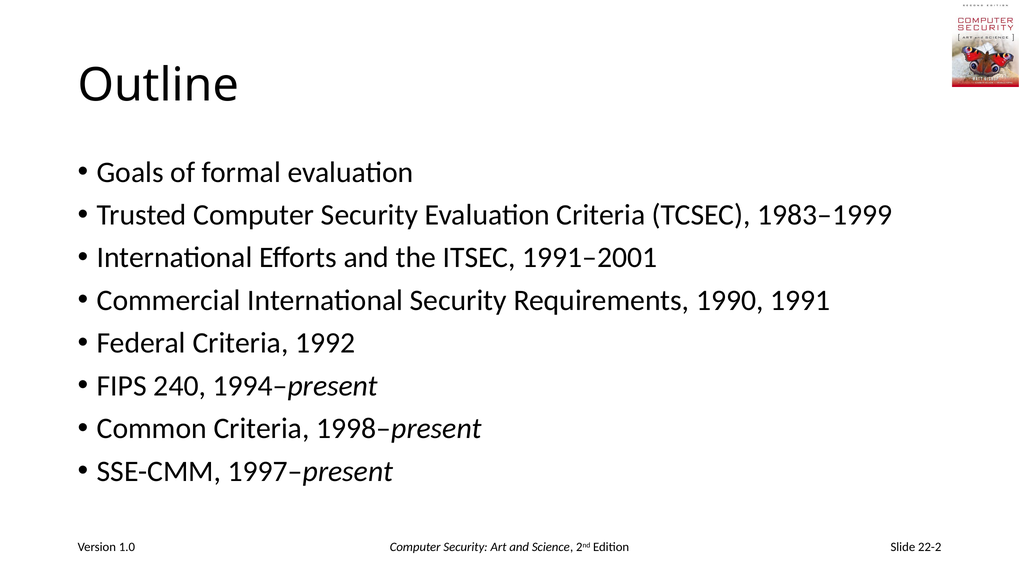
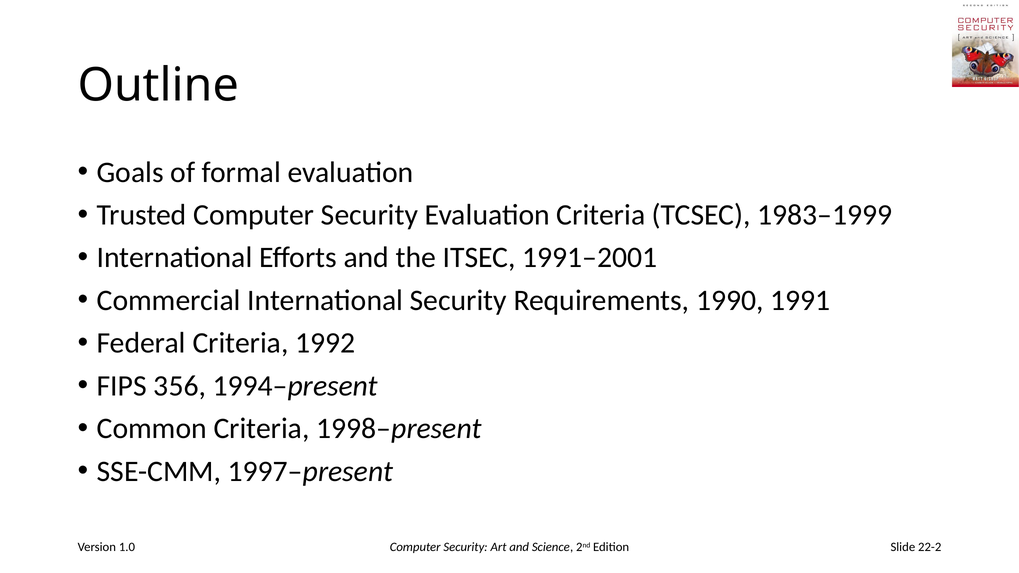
240: 240 -> 356 (180, 386)
